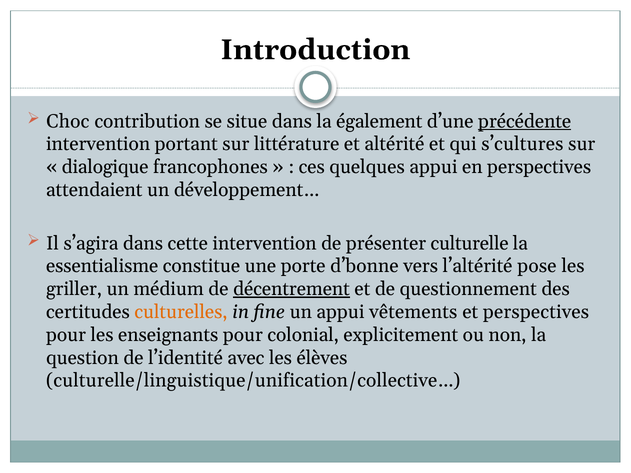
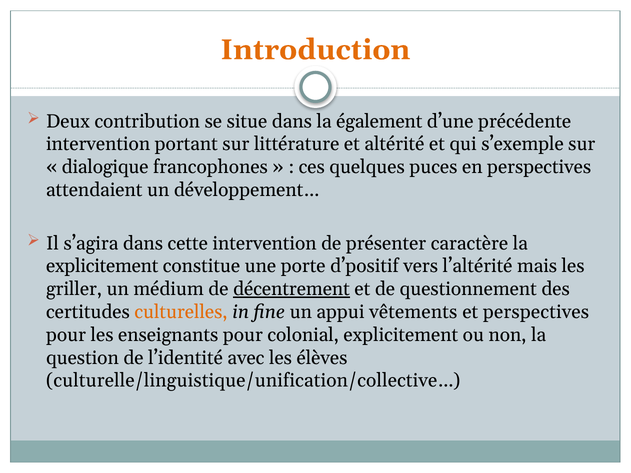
Introduction colour: black -> orange (315, 50)
Choc: Choc -> Deux (68, 121)
précédente underline: present -> none (525, 121)
s’cultures: s’cultures -> s’exemple (522, 144)
quelques appui: appui -> puces (433, 167)
culturelle: culturelle -> caractère (469, 243)
essentialisme: essentialisme -> explicitement (102, 266)
d’bonne: d’bonne -> d’positif (364, 266)
pose: pose -> mais (537, 266)
